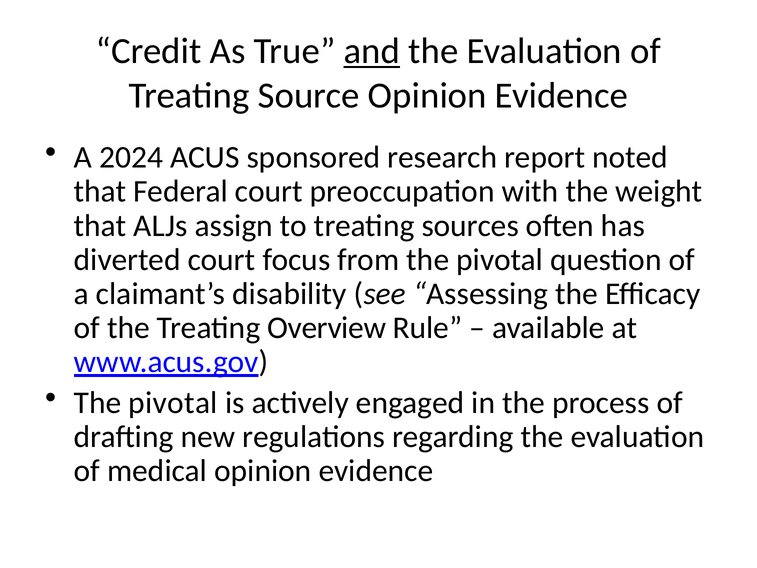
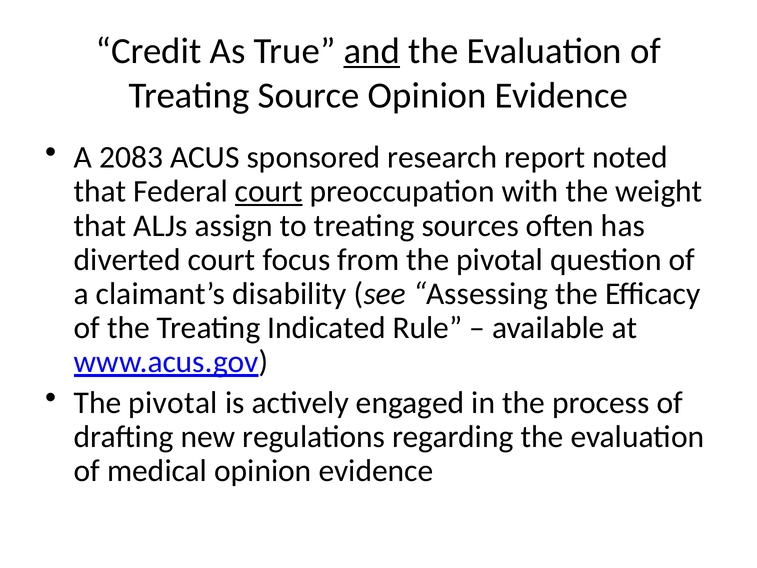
2024: 2024 -> 2083 (131, 157)
court underline: none -> present (269, 191)
Overview: Overview -> Indicated (327, 328)
